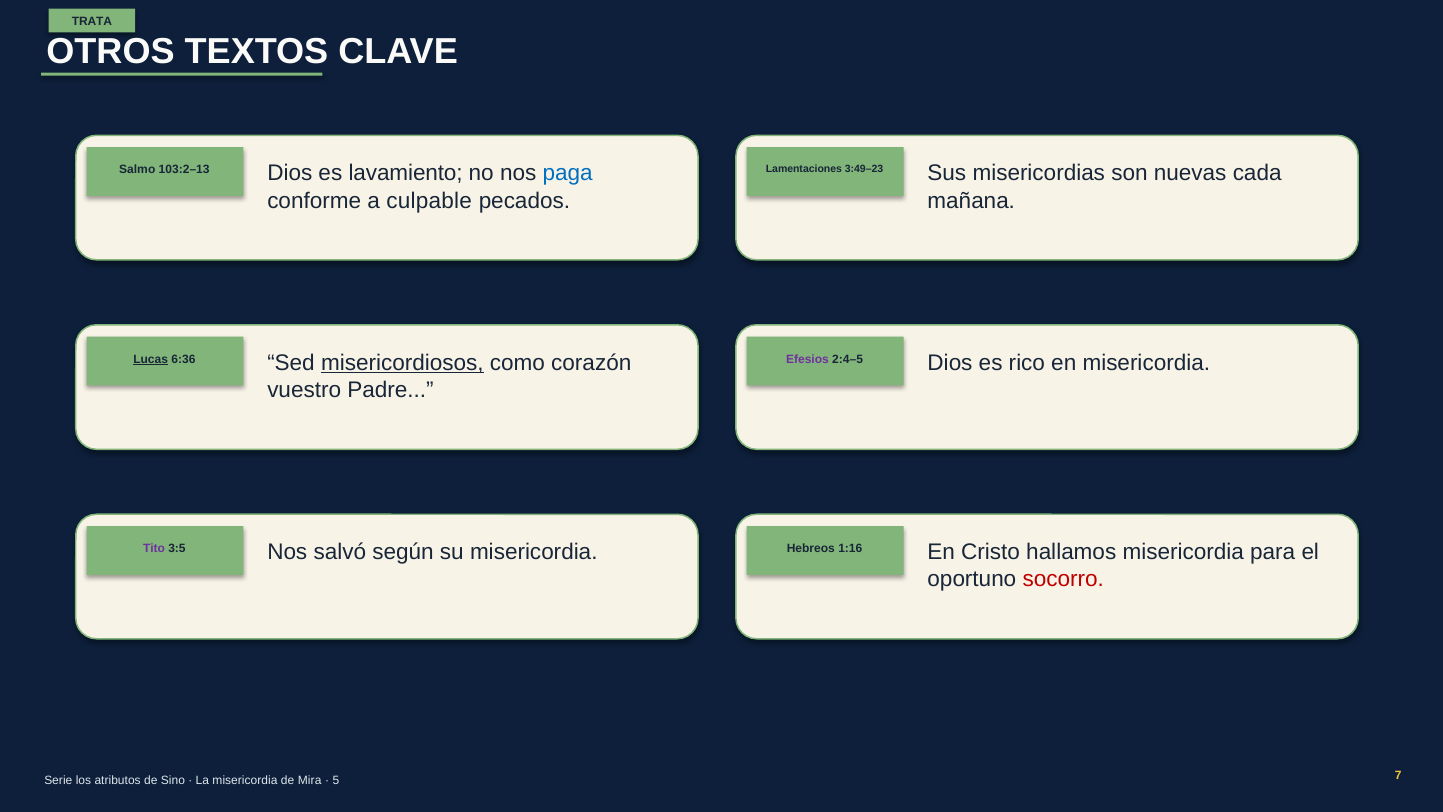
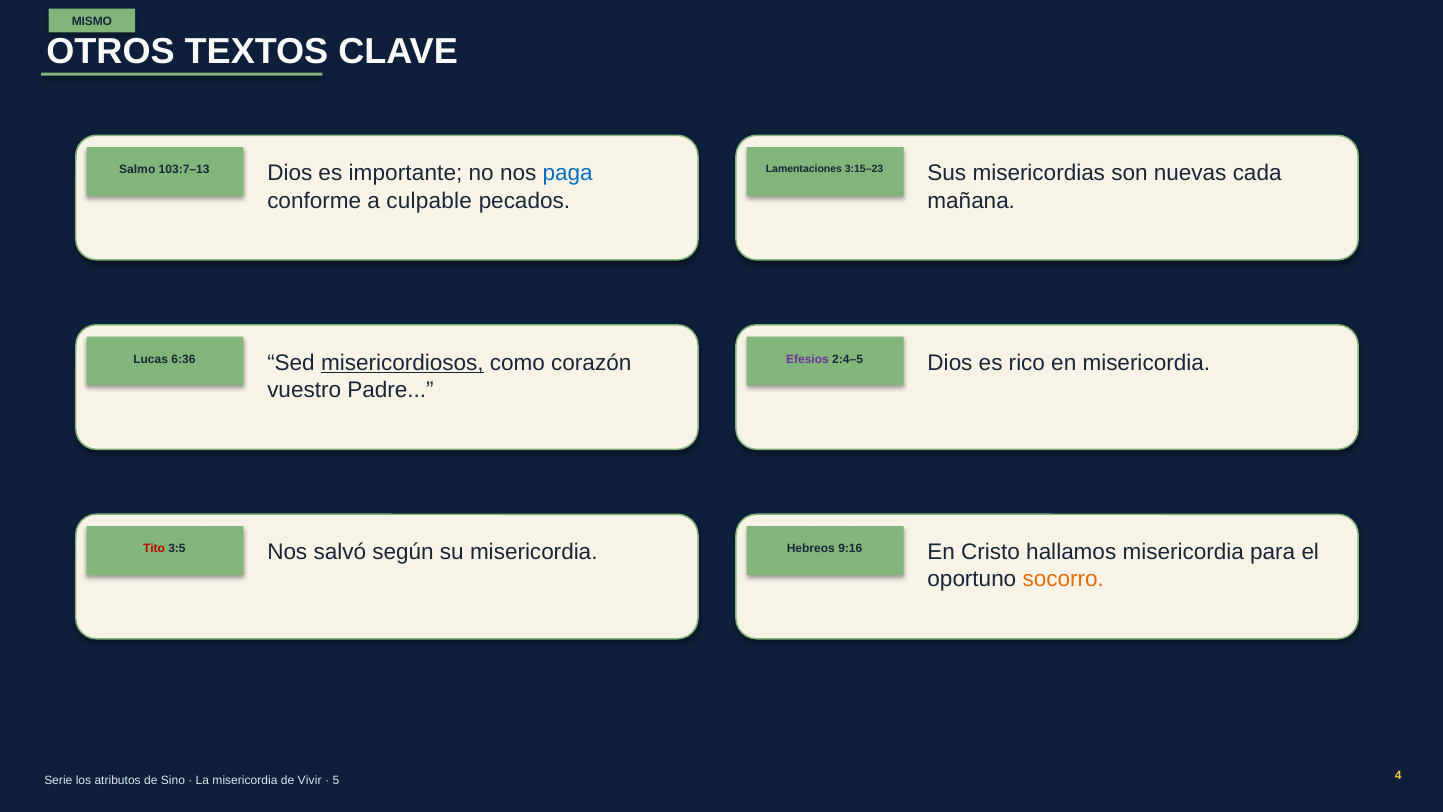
TRATA: TRATA -> MISMO (92, 21)
3:49–23: 3:49–23 -> 3:15–23 (864, 169)
103:2–13: 103:2–13 -> 103:7–13 (184, 170)
lavamiento: lavamiento -> importante (405, 173)
Lucas underline: present -> none (151, 359)
Tito colour: purple -> red (154, 548)
1:16: 1:16 -> 9:16 (850, 548)
socorro colour: red -> orange (1063, 579)
Mira: Mira -> Vivir (310, 780)
7: 7 -> 4 (1398, 776)
